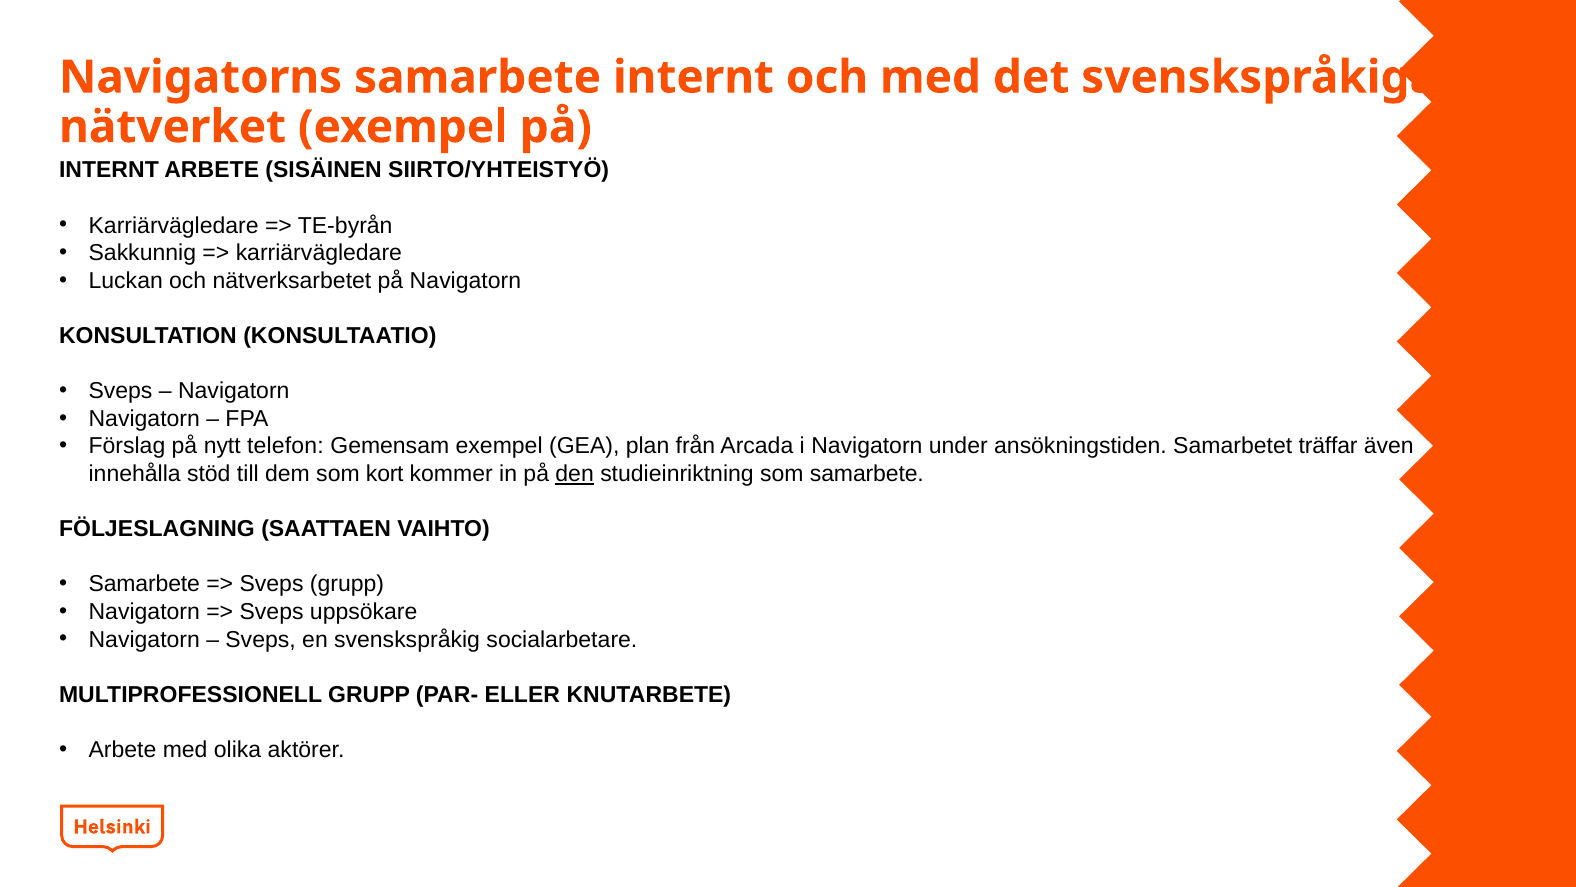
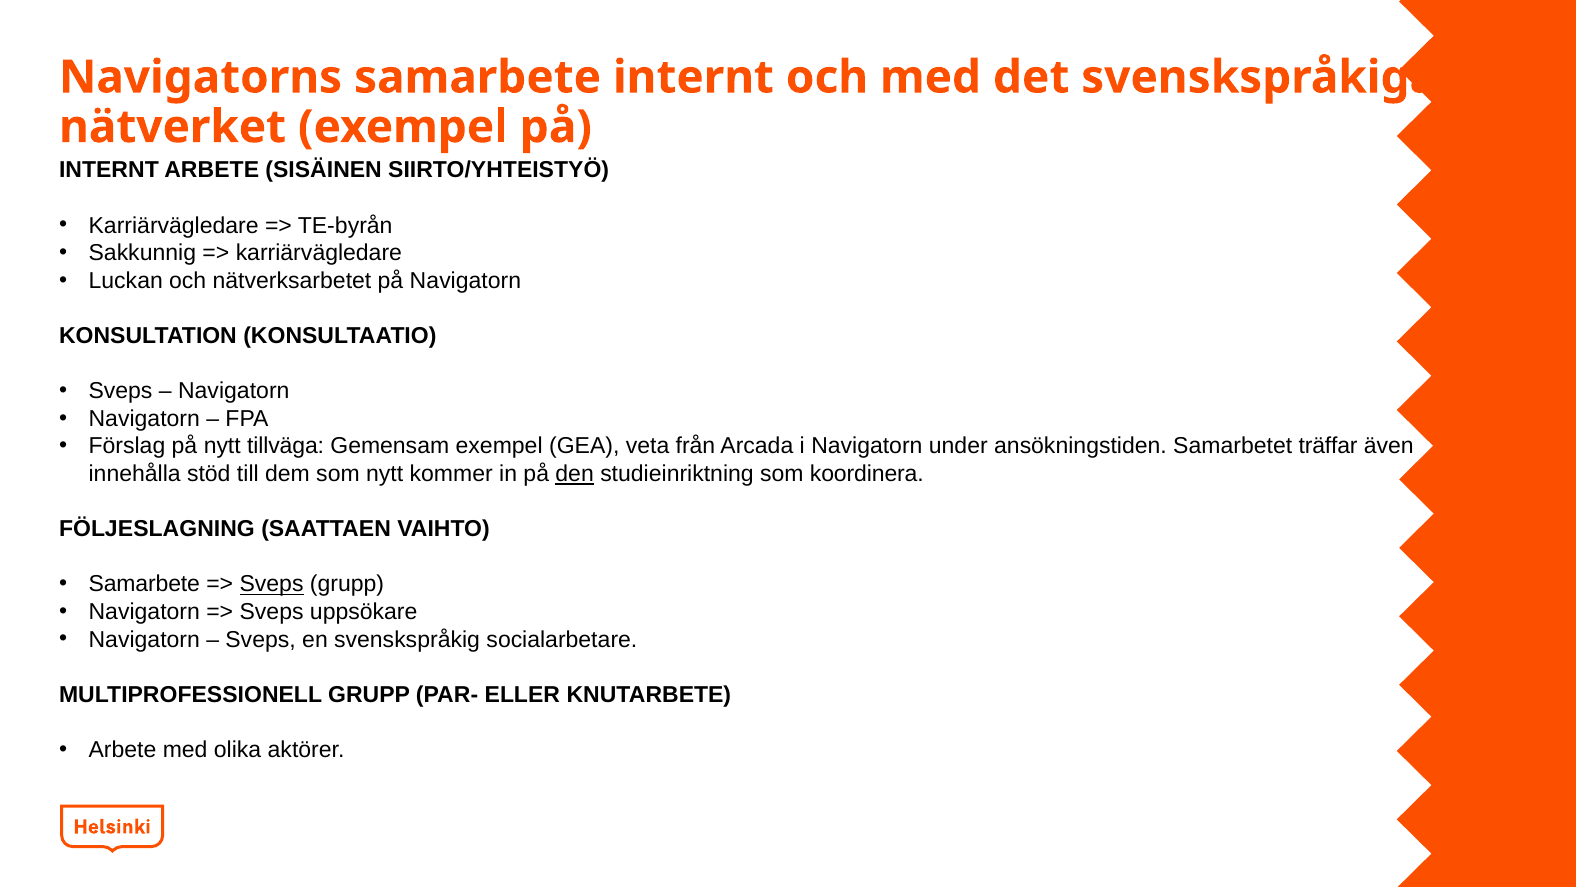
telefon: telefon -> tillväga (286, 446)
plan: plan -> veta (648, 446)
som kort: kort -> nytt (385, 474)
som samarbete: samarbete -> koordinera (867, 474)
Sveps underline: none -> present (272, 584)
